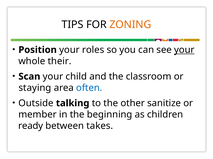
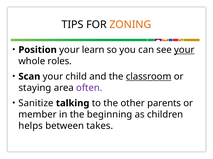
roles: roles -> learn (93, 50)
their: their -> roles (60, 61)
classroom underline: none -> present (149, 77)
often colour: blue -> purple (89, 88)
Outside: Outside -> Sanitize (36, 104)
sanitize: sanitize -> parents (164, 104)
ready: ready -> helps (31, 126)
